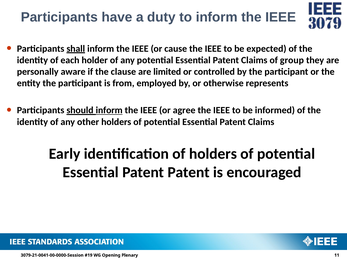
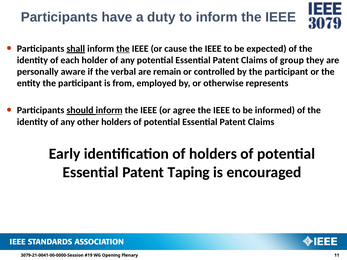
the underline: none -> present (123, 49)
clause: clause -> verbal (123, 72)
limited: limited -> remain (167, 72)
Patent Patent: Patent -> Taping (189, 172)
